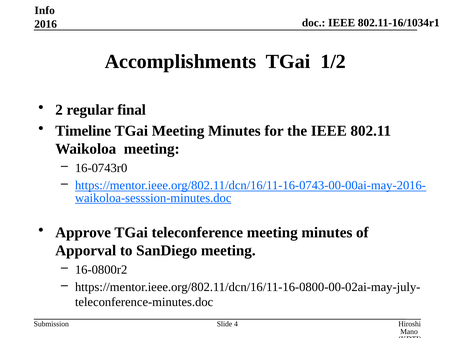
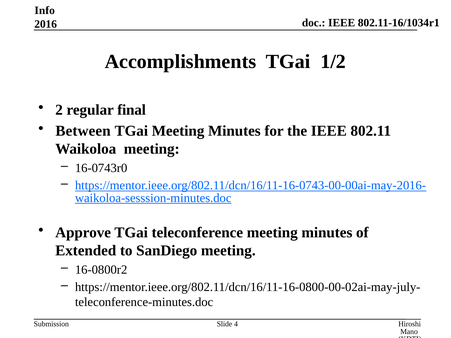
Timeline: Timeline -> Between (83, 131)
Apporval: Apporval -> Extended (86, 251)
